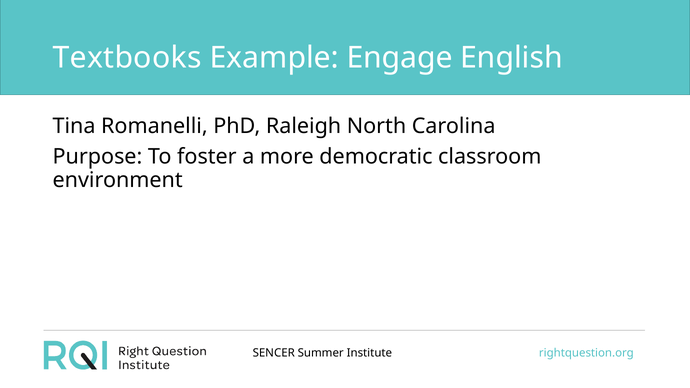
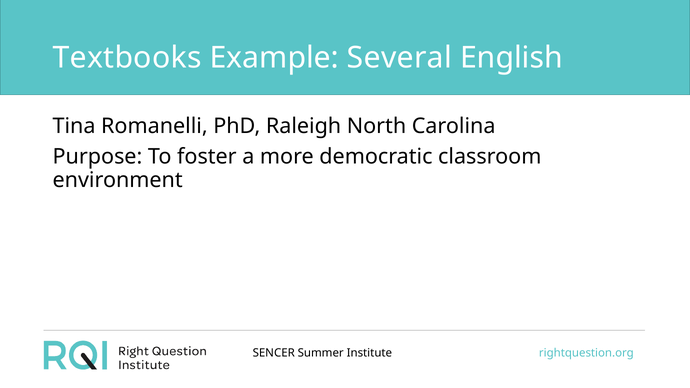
Engage: Engage -> Several (399, 58)
